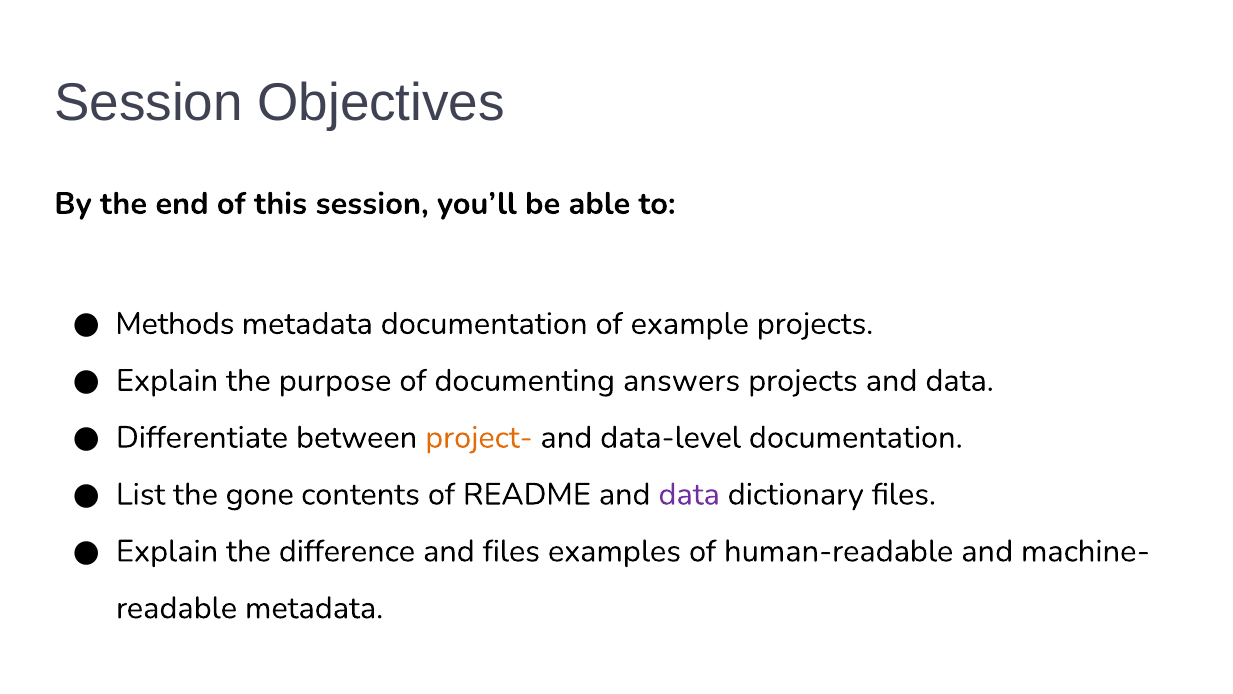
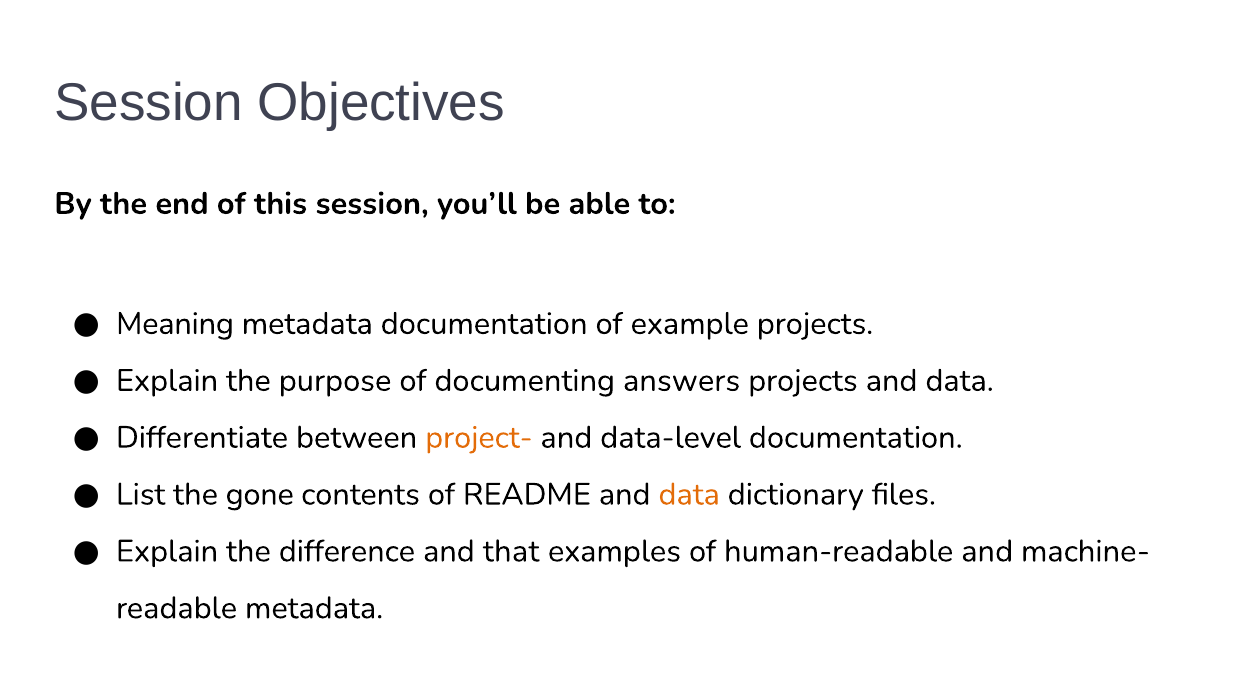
Methods: Methods -> Meaning (175, 324)
data colour: purple -> orange (689, 494)
and files: files -> that (511, 551)
